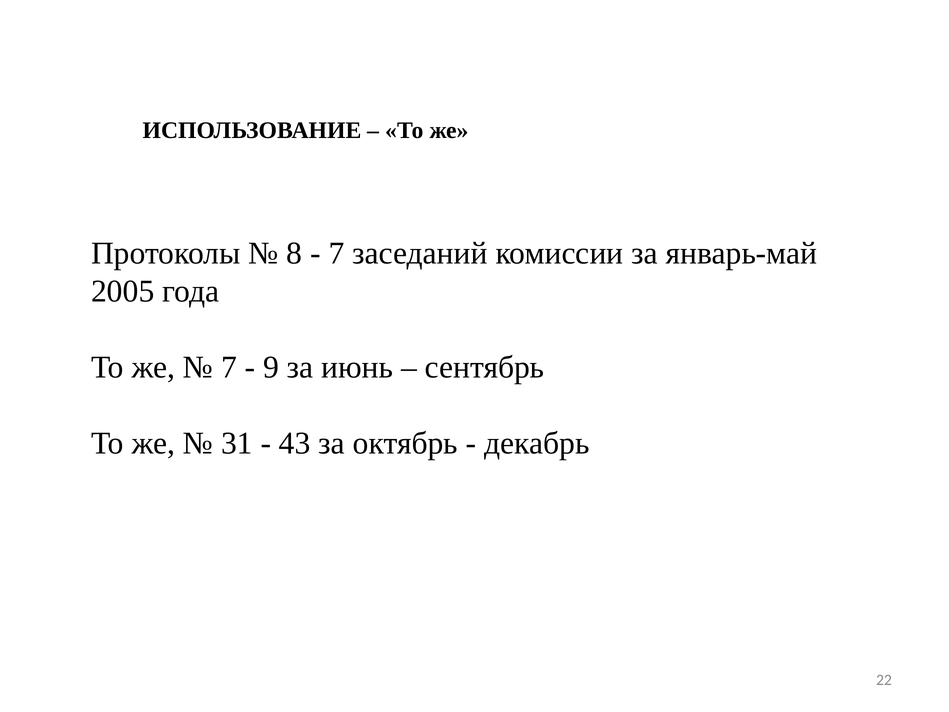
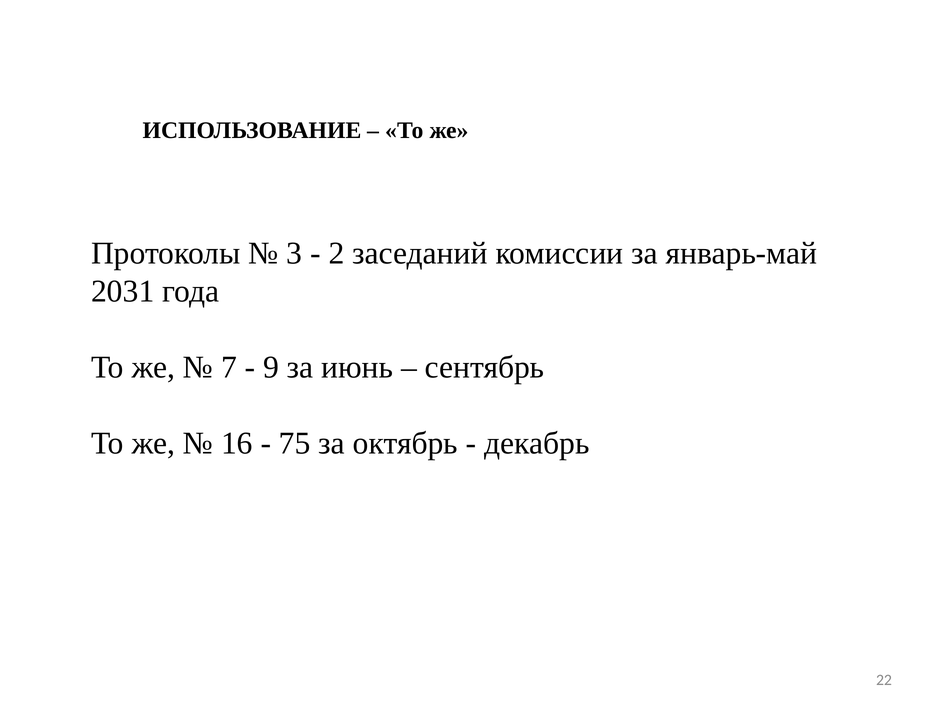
8: 8 -> 3 (294, 253)
7: 7 -> 2 (336, 253)
2005: 2005 -> 2031 (123, 291)
31: 31 -> 16 (237, 443)
43: 43 -> 75 (295, 443)
